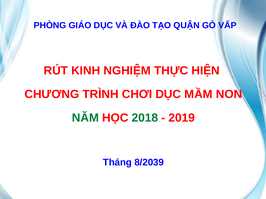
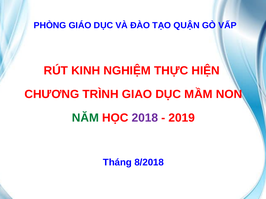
CHƠI: CHƠI -> GIAO (137, 94)
2018 colour: green -> purple (145, 118)
8/2039: 8/2039 -> 8/2018 (149, 163)
